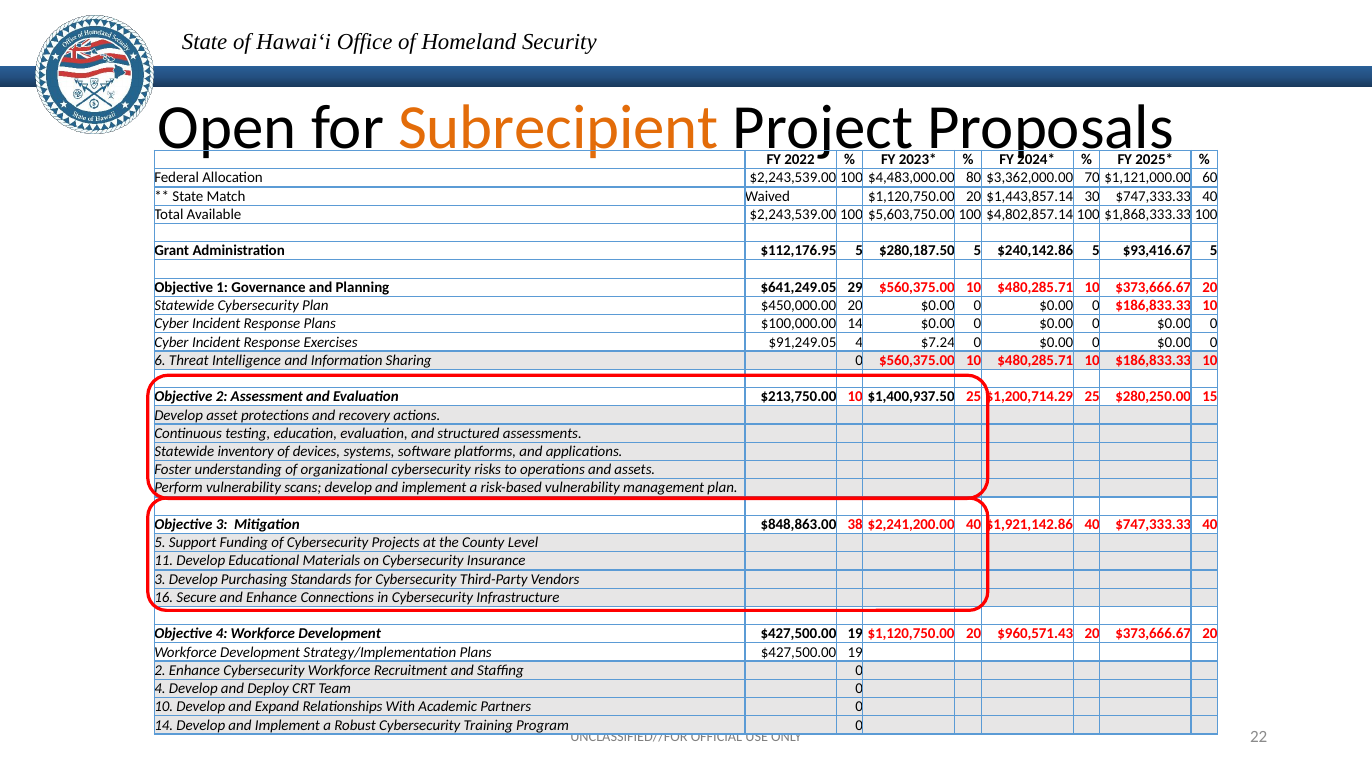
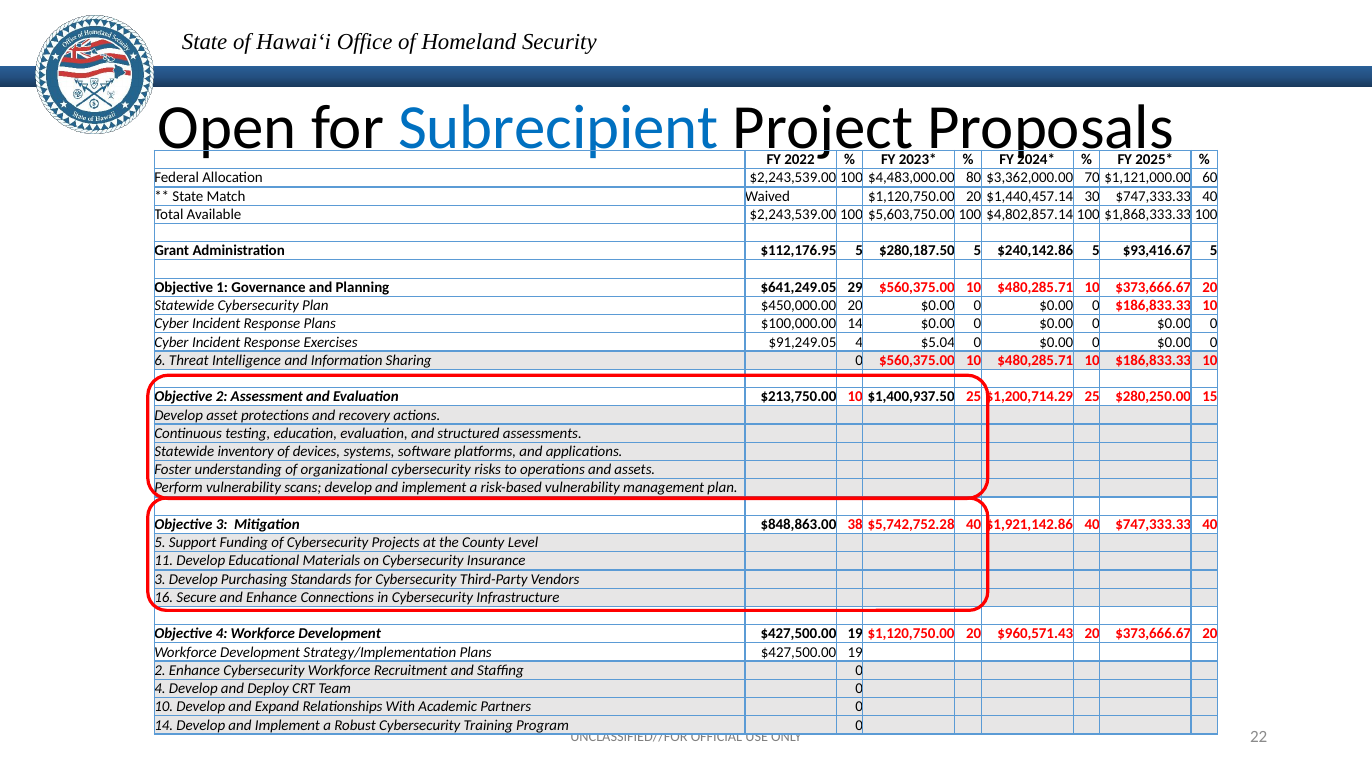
Subrecipient colour: orange -> blue (558, 128)
$1,443,857.14: $1,443,857.14 -> $1,440,457.14 (1030, 196)
$7.24: $7.24 -> $5.04 (938, 342)
$2,241,200.00: $2,241,200.00 -> $5,742,752.28 (911, 524)
